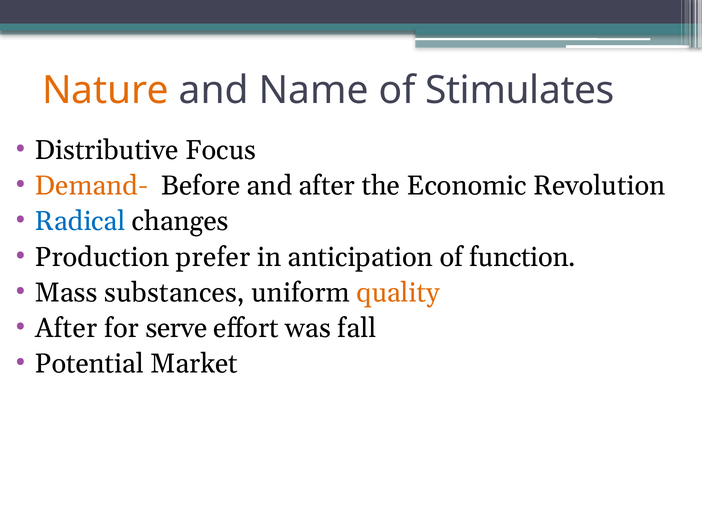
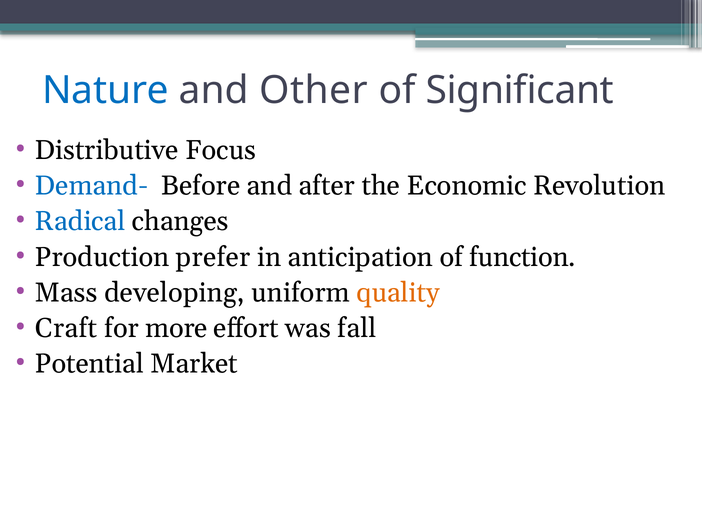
Nature colour: orange -> blue (106, 90)
Name: Name -> Other (314, 90)
Stimulates: Stimulates -> Significant (520, 90)
Demand- colour: orange -> blue (92, 186)
substances: substances -> developing (174, 293)
After: After -> Craft (66, 329)
serve: serve -> more (176, 329)
